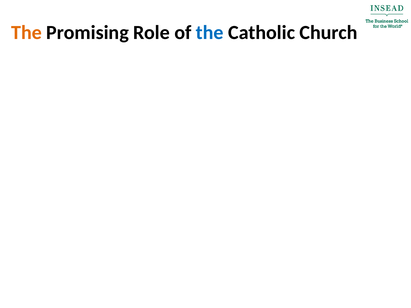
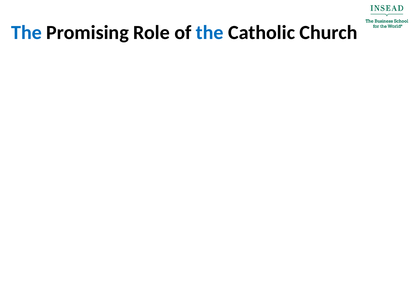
The colour: orange -> blue (26, 33)
